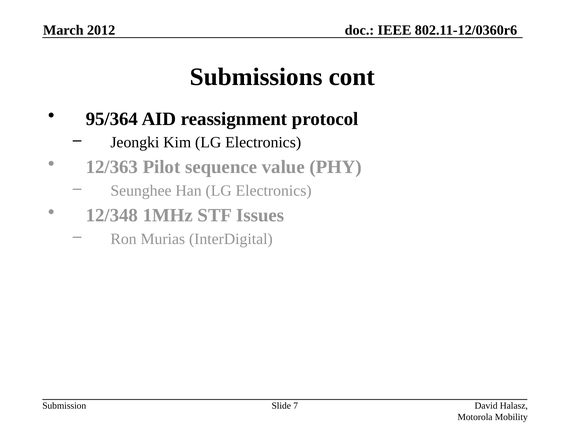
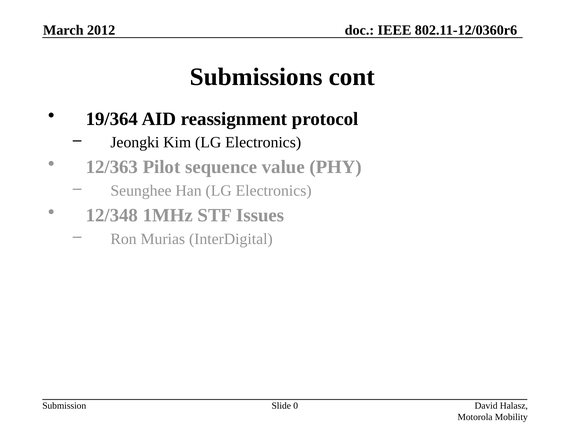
95/364: 95/364 -> 19/364 (112, 119)
7: 7 -> 0 (296, 406)
